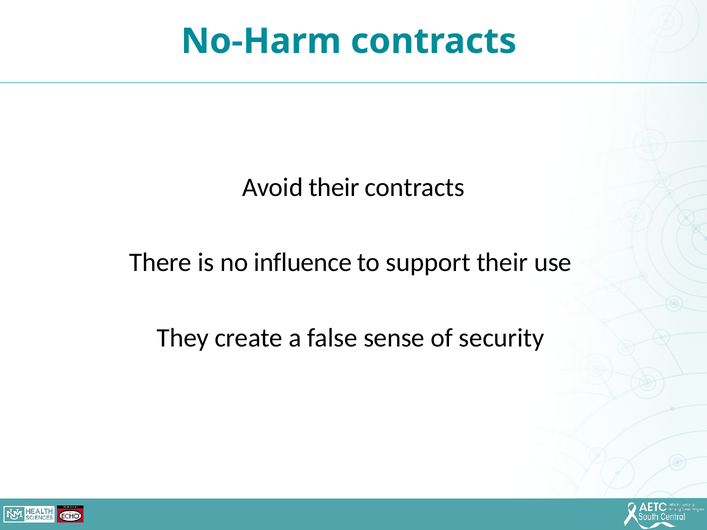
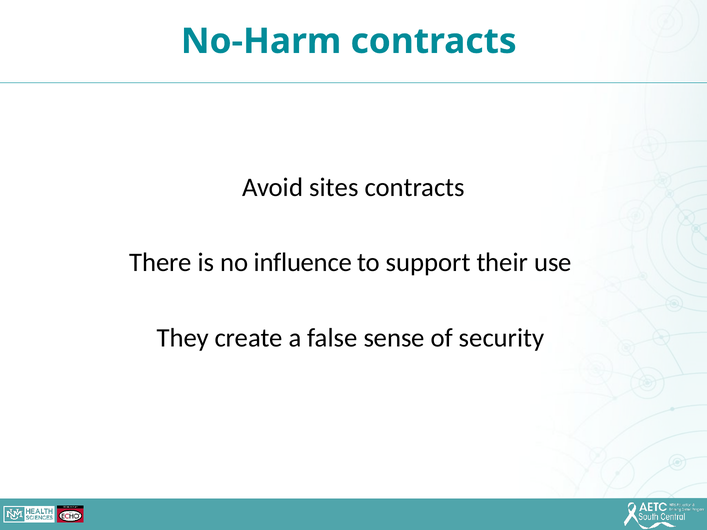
Avoid their: their -> sites (334, 187)
